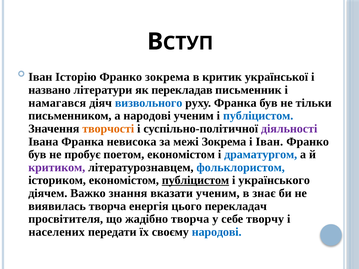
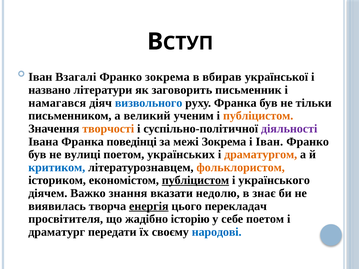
Історію: Історію -> Взагалі (76, 77)
критик: критик -> вбирав (222, 77)
перекладав: перекладав -> заговорить (182, 90)
а народові: народові -> великий (147, 116)
публіцистом colour: blue -> orange (258, 116)
невисока: невисока -> поведінці (132, 142)
пробує: пробує -> вулиці (82, 155)
поетом економістом: економістом -> українських (181, 155)
драматургом colour: blue -> orange (261, 155)
критиком colour: purple -> blue (57, 168)
фольклористом colour: blue -> orange (241, 168)
вказати ученим: ученим -> недолю (218, 193)
енергія underline: none -> present (149, 206)
жадібно творча: творча -> історію (190, 219)
себе творчу: творчу -> поетом (265, 219)
населених: населених -> драматург (57, 232)
